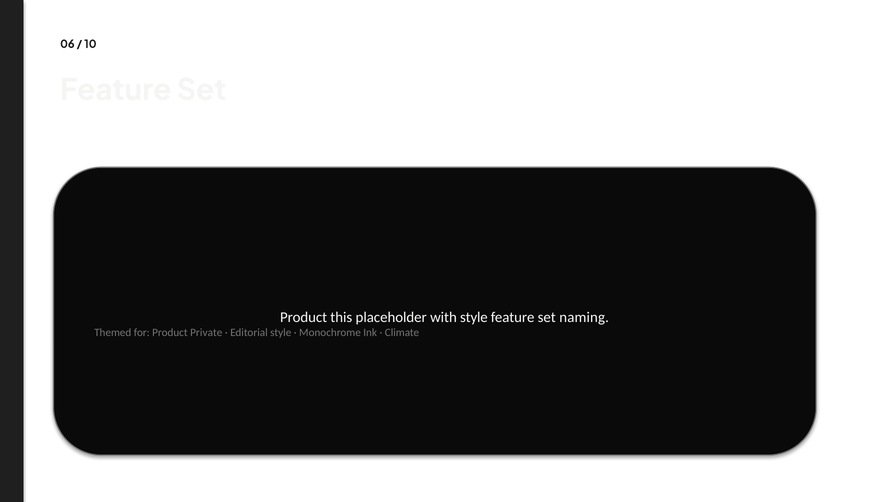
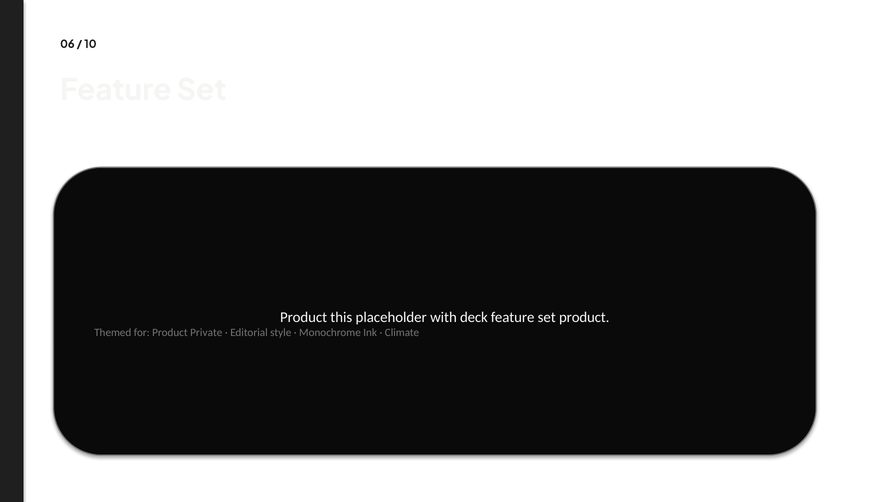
with style: style -> deck (474, 317)
naming: naming -> product (584, 317)
